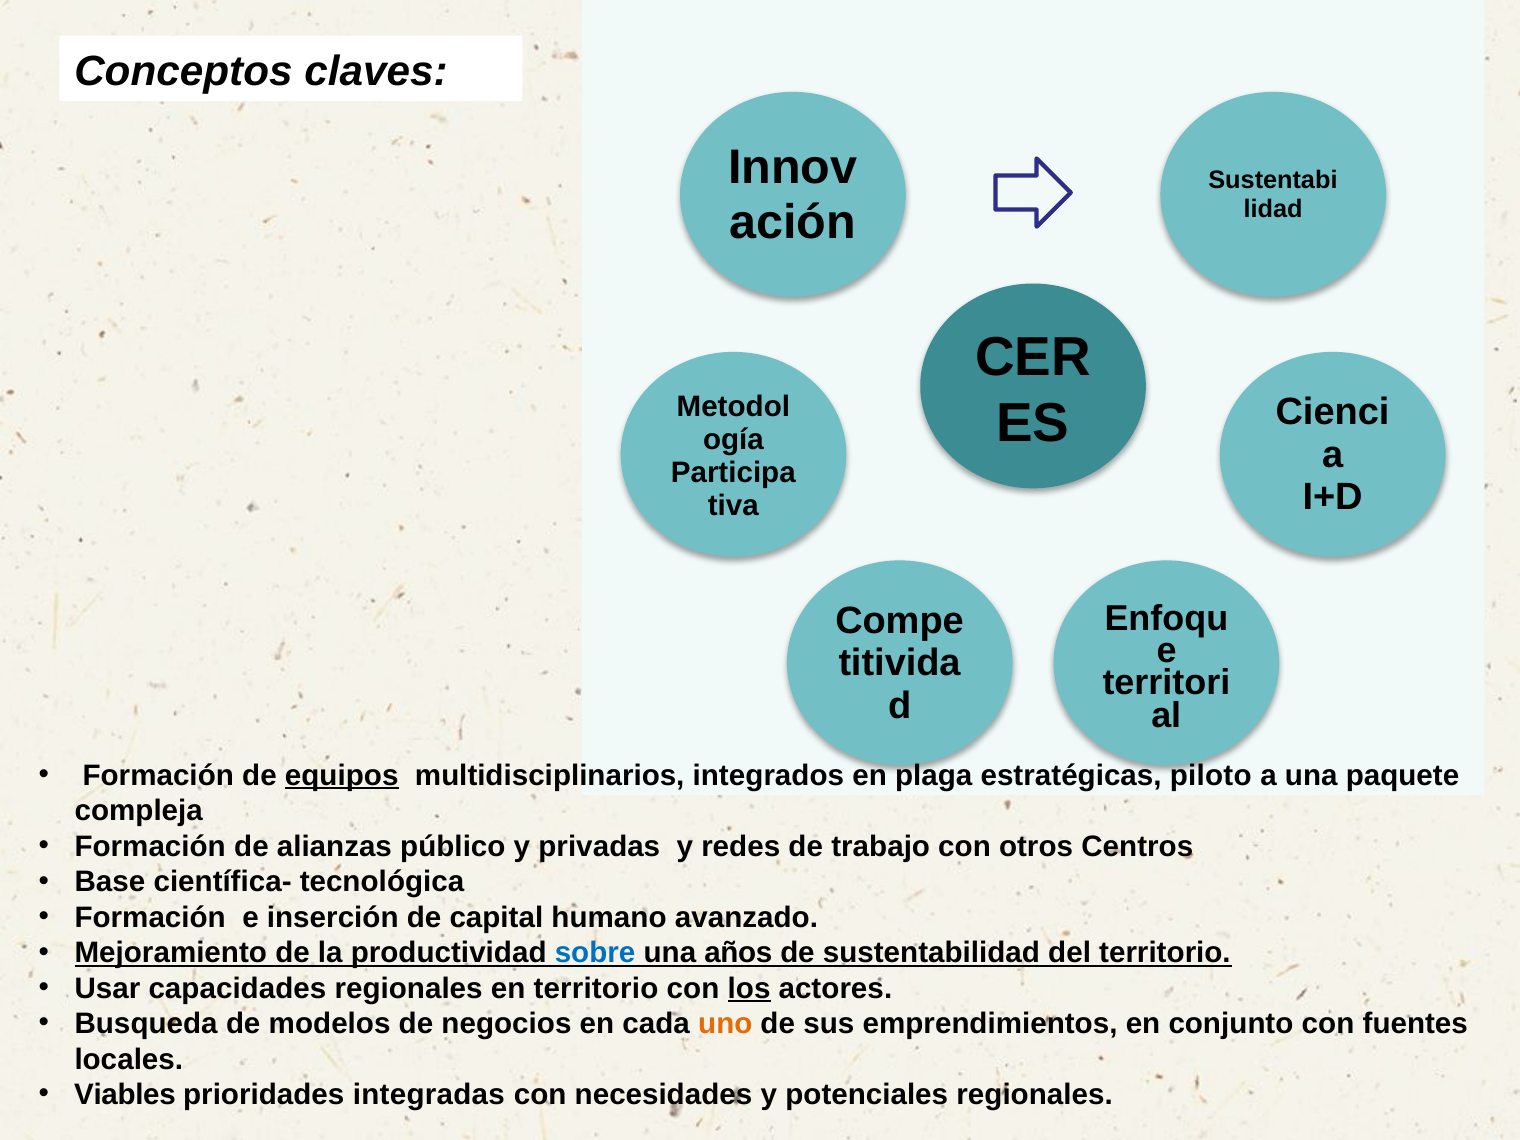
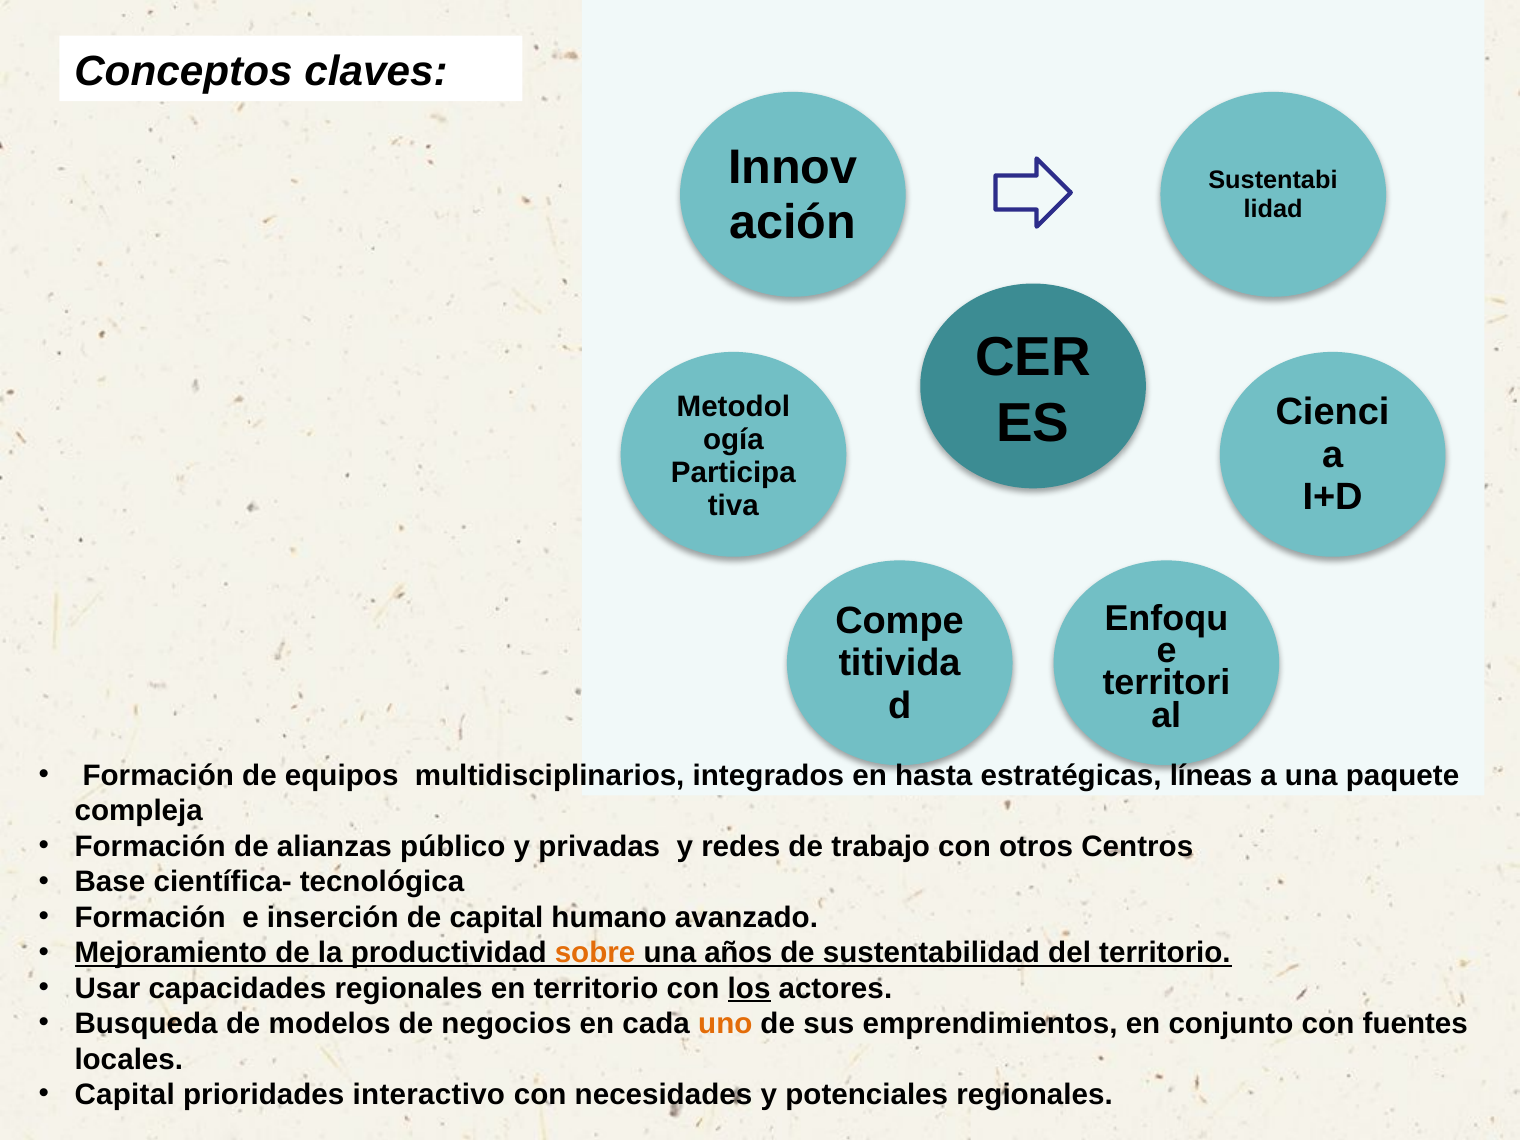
equipos underline: present -> none (342, 775)
plaga: plaga -> hasta (934, 775)
piloto: piloto -> líneas (1211, 775)
sobre colour: blue -> orange (595, 953)
Viables: Viables -> Capital (125, 1095)
integradas: integradas -> interactivo (429, 1095)
